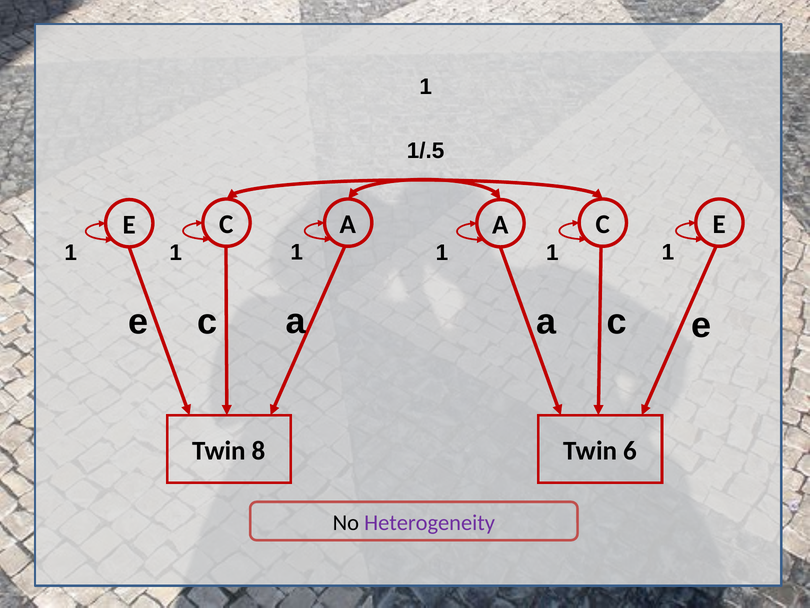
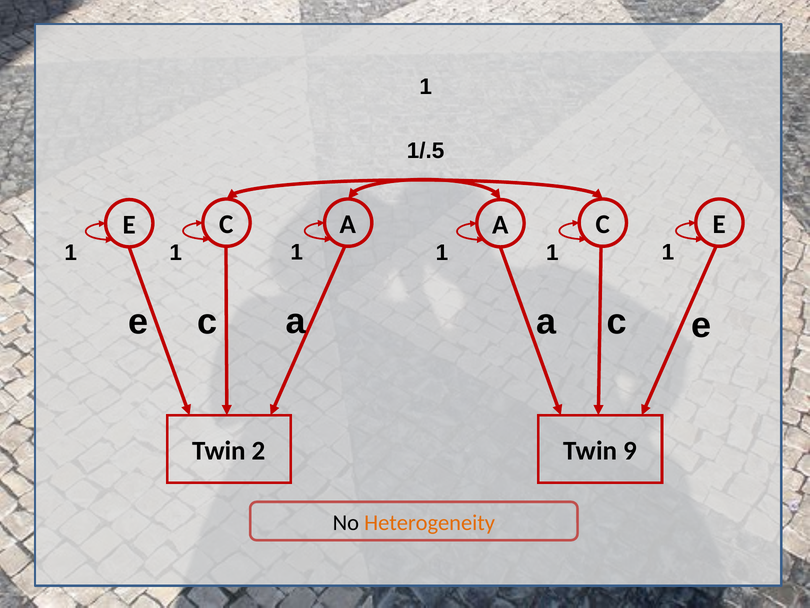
8: 8 -> 2 (259, 450)
6: 6 -> 9 (630, 450)
Heterogeneity colour: purple -> orange (430, 522)
